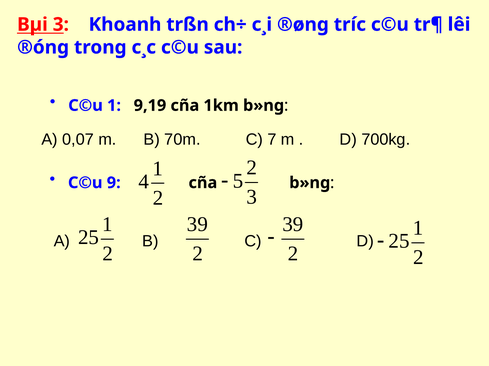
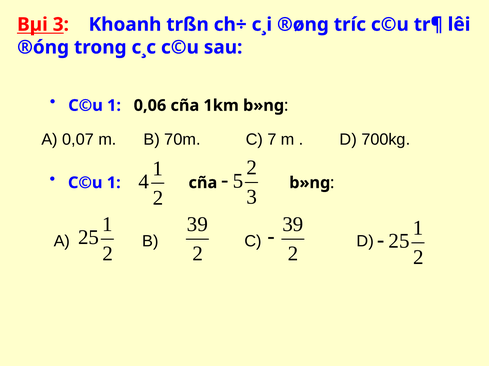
9,19: 9,19 -> 0,06 (150, 106)
9: 9 -> 1 (114, 183)
